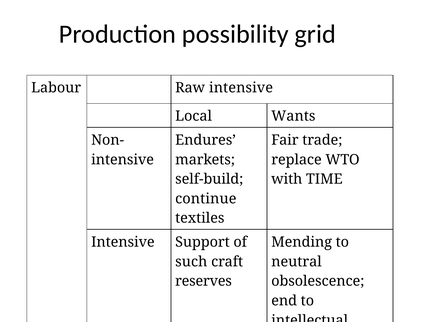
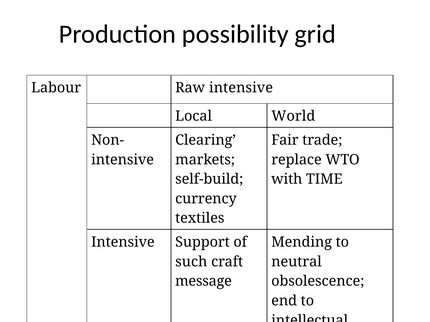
Wants: Wants -> World (293, 116)
Endures: Endures -> Clearing (206, 140)
continue: continue -> currency (206, 199)
reserves: reserves -> message (203, 282)
